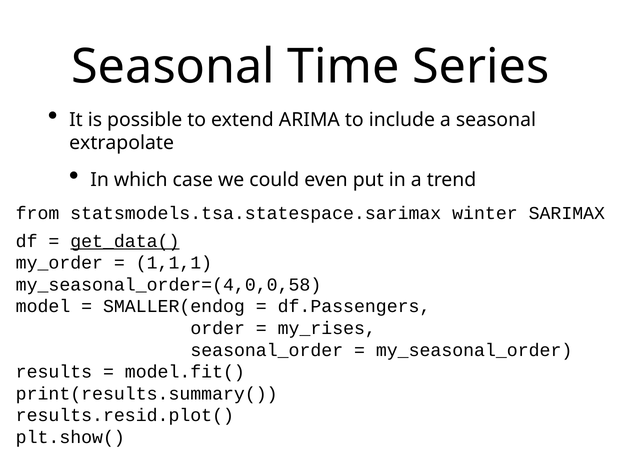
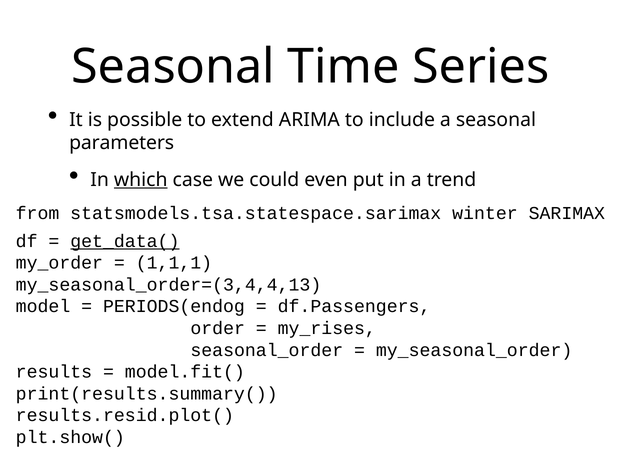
extrapolate: extrapolate -> parameters (122, 143)
which underline: none -> present (141, 180)
my_seasonal_order=(4,0,0,58: my_seasonal_order=(4,0,0,58 -> my_seasonal_order=(3,4,4,13 (169, 285)
SMALLER(endog: SMALLER(endog -> PERIODS(endog (174, 307)
